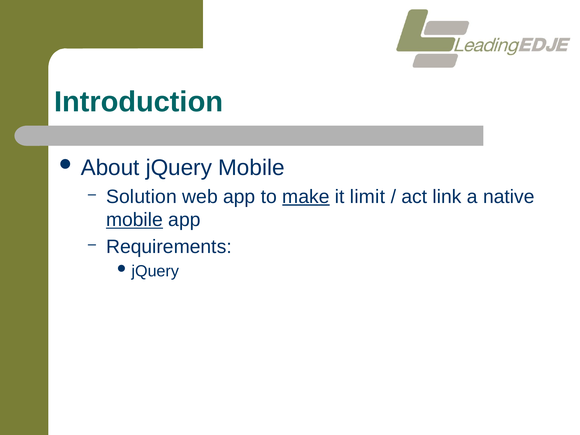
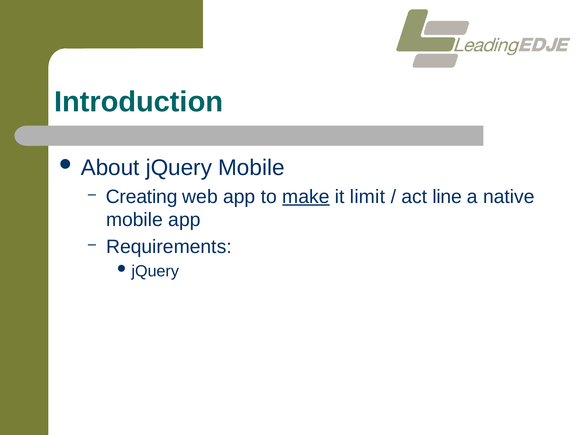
Solution: Solution -> Creating (142, 197)
link: link -> line (447, 197)
mobile underline: present -> none (135, 220)
